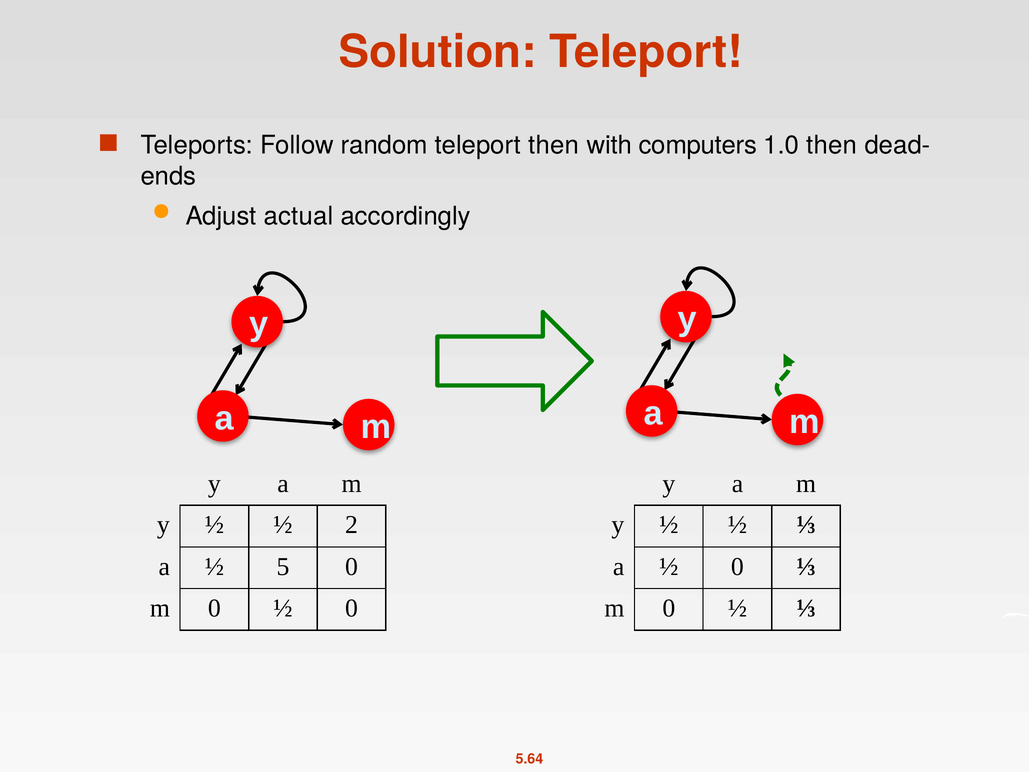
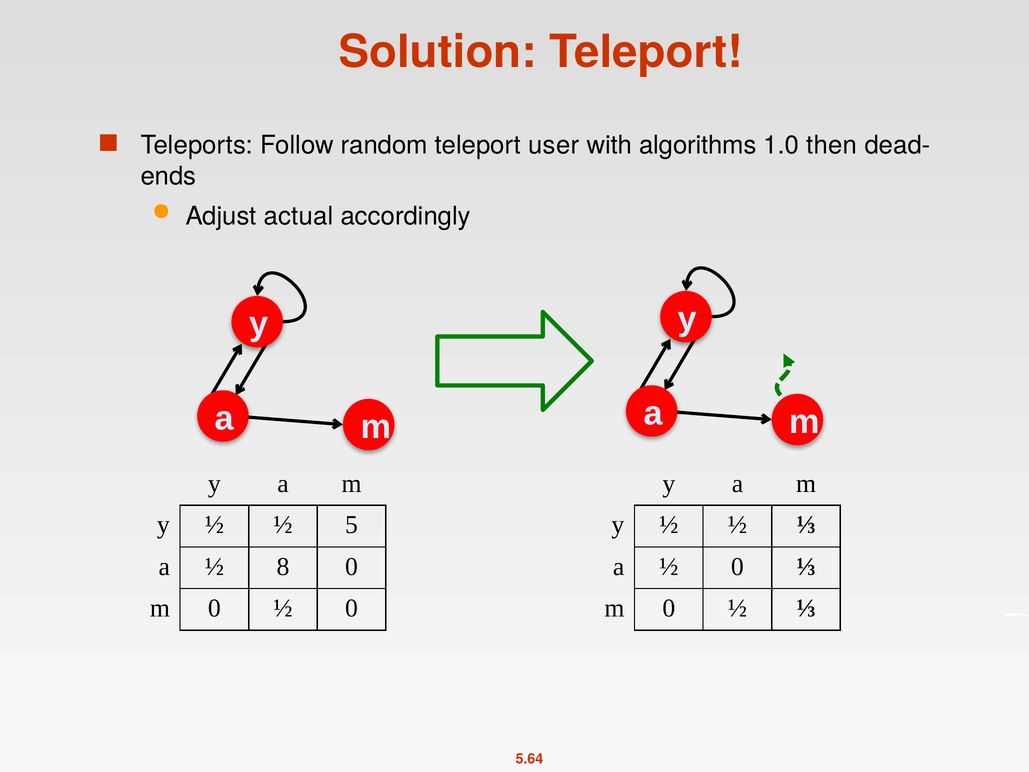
teleport then: then -> user (554, 145)
computers: computers -> algorithms (698, 145)
2: 2 -> 5 (352, 525)
5: 5 -> 8 (283, 566)
